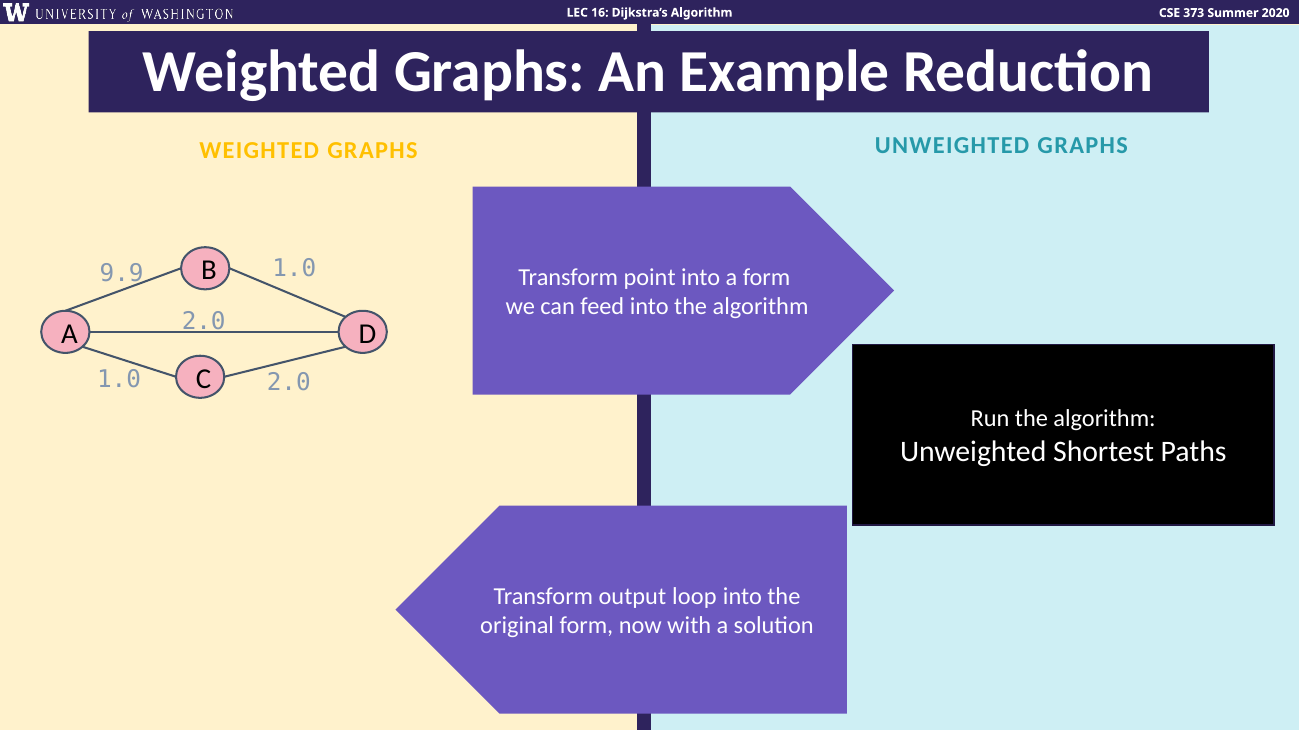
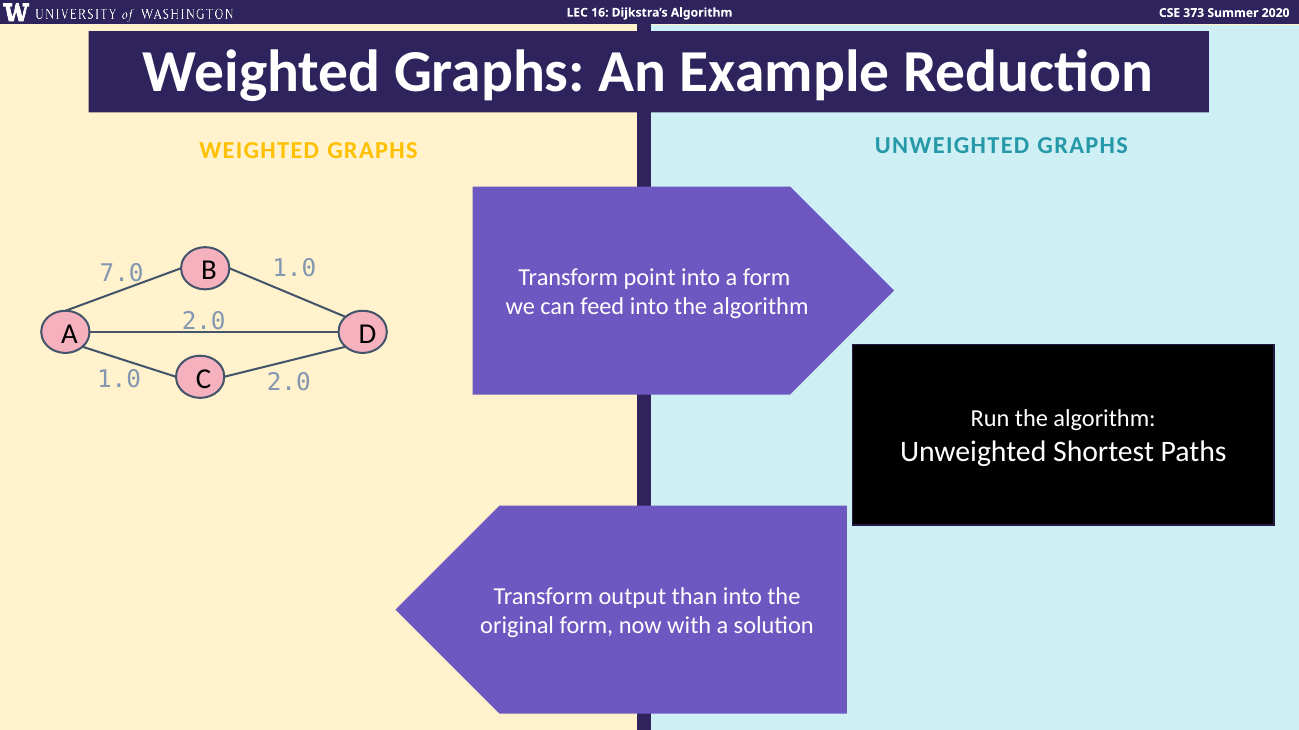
9.9: 9.9 -> 7.0 (122, 274)
loop: loop -> than (694, 597)
